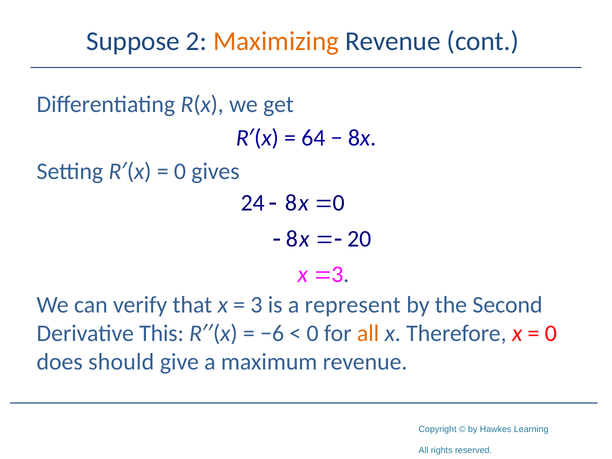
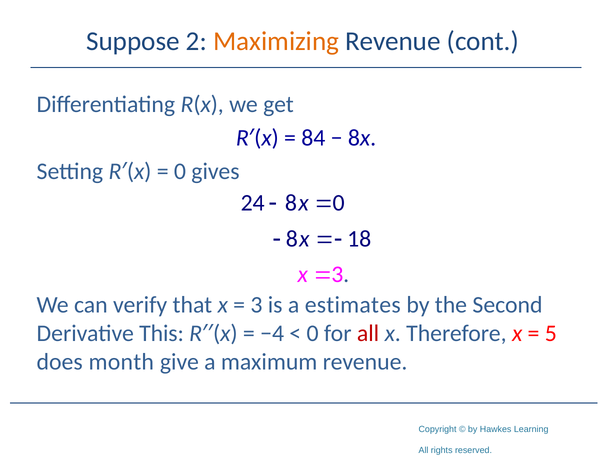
64: 64 -> 84 (313, 138)
20: 20 -> 18 (359, 239)
represent: represent -> estimates (353, 305)
−6: −6 -> −4 (272, 333)
all colour: orange -> red (368, 333)
0: 0 -> 5 (551, 333)
should: should -> month (121, 362)
